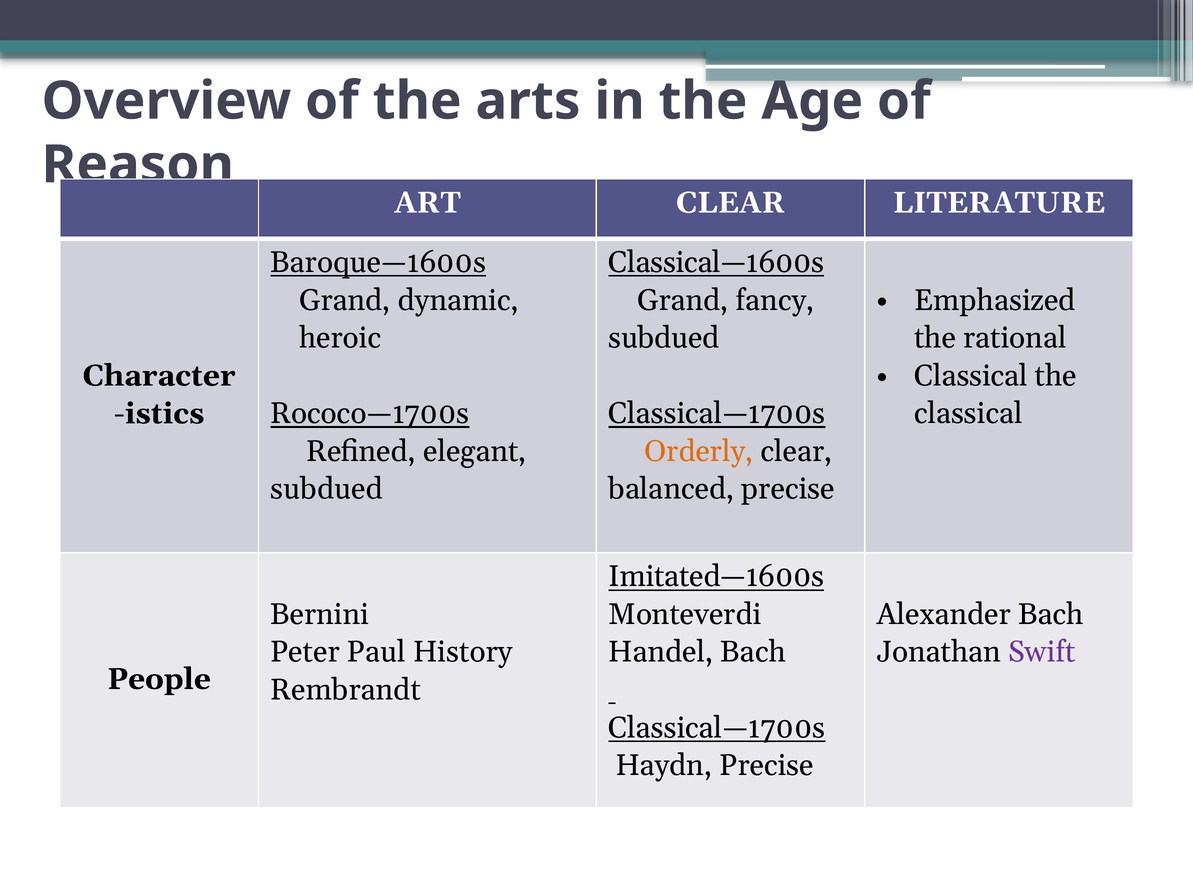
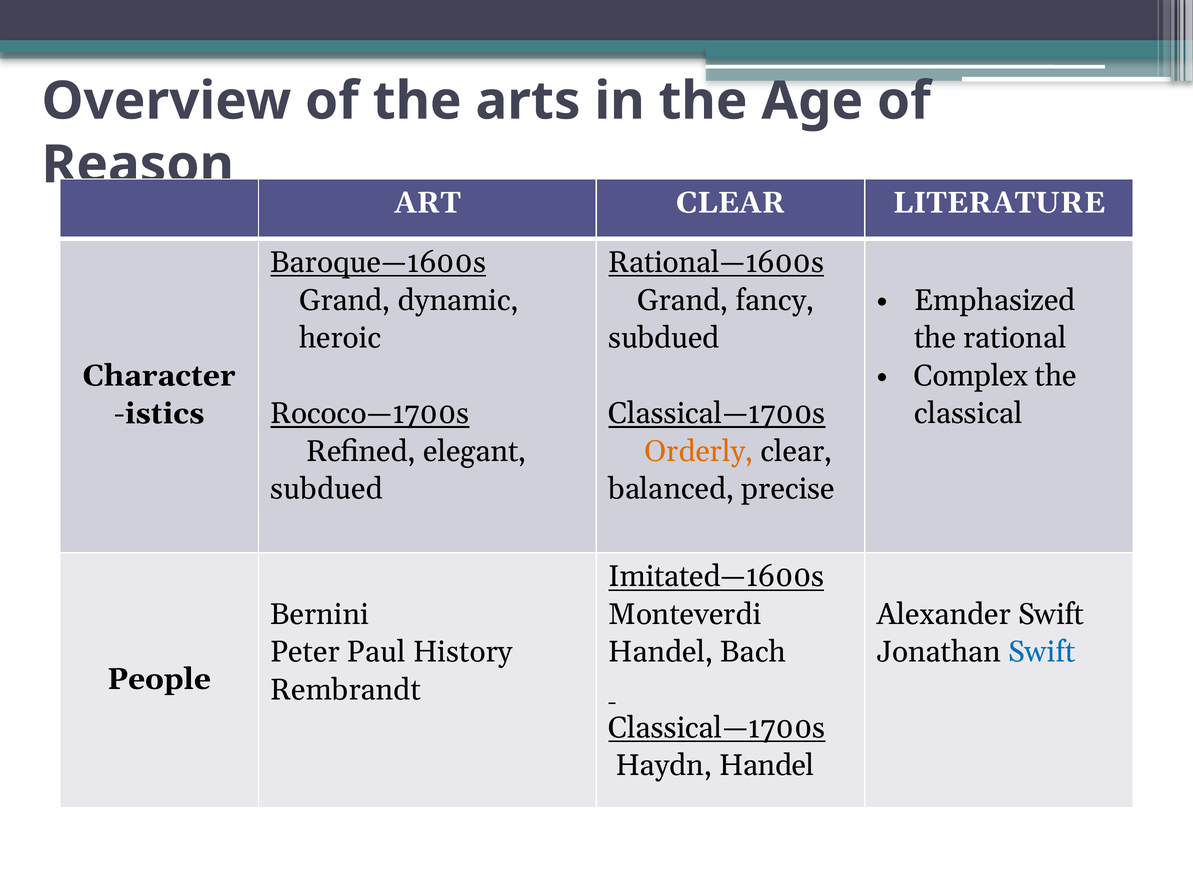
Classical—1600s: Classical—1600s -> Rational—1600s (716, 262)
Classical: Classical -> Complex (971, 376)
Alexander Bach: Bach -> Swift (1051, 614)
Swift colour: purple -> blue (1042, 652)
Haydn Precise: Precise -> Handel (767, 765)
